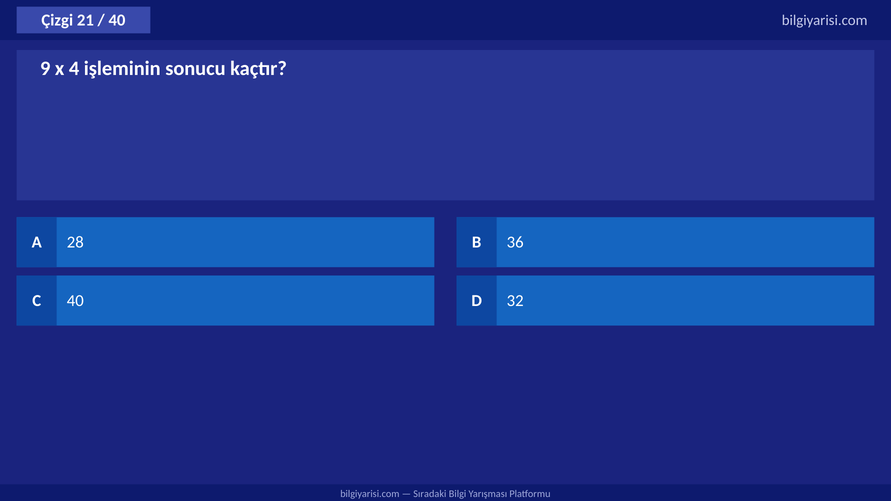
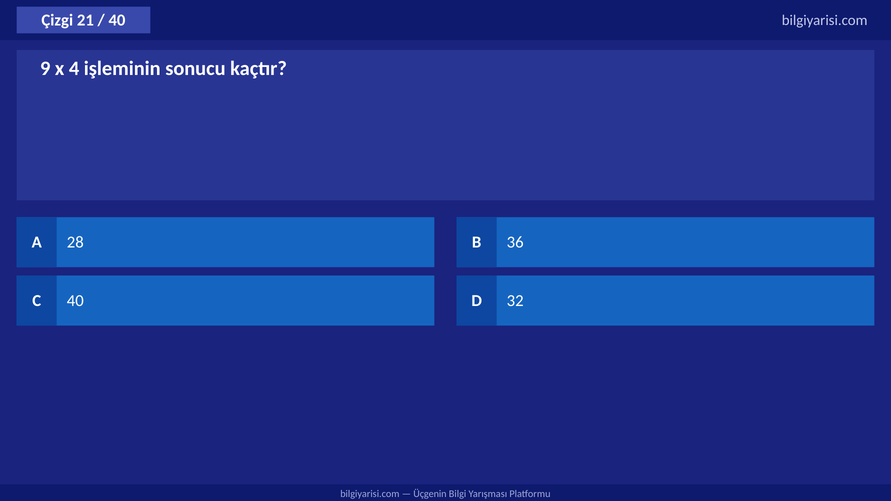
Sıradaki: Sıradaki -> Üçgenin (430, 494)
